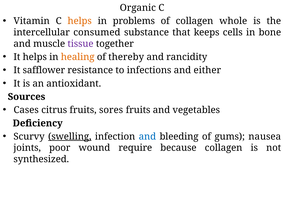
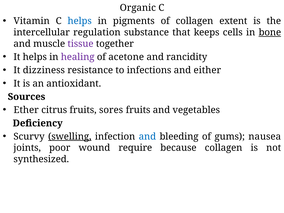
helps colour: orange -> blue (80, 21)
problems: problems -> pigments (134, 21)
whole: whole -> extent (233, 21)
consumed: consumed -> regulation (97, 32)
bone underline: none -> present (270, 32)
healing colour: orange -> purple (78, 57)
thereby: thereby -> acetone (126, 57)
safflower: safflower -> dizziness (44, 70)
Cases: Cases -> Ether (26, 110)
